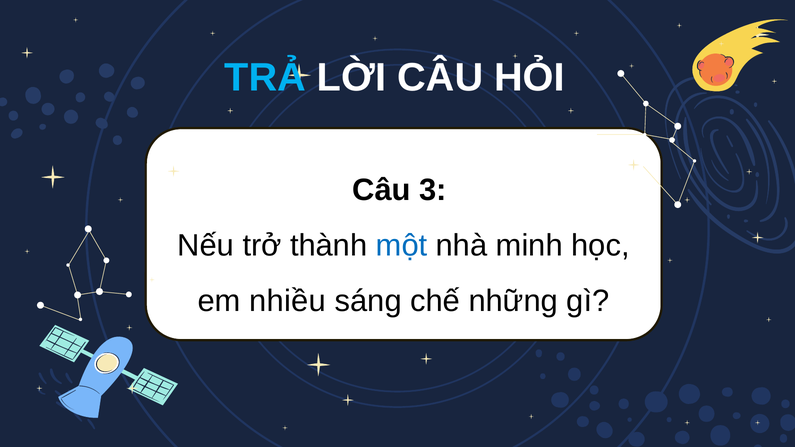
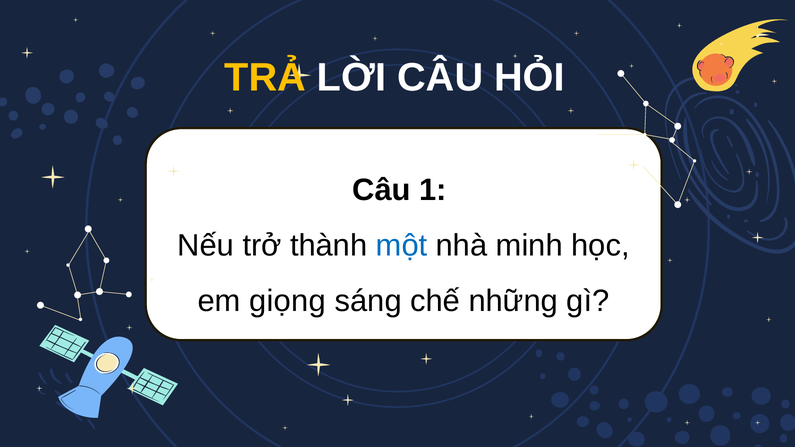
TRẢ colour: light blue -> yellow (265, 78)
3: 3 -> 1 (433, 190)
nhiều: nhiều -> giọng (288, 301)
